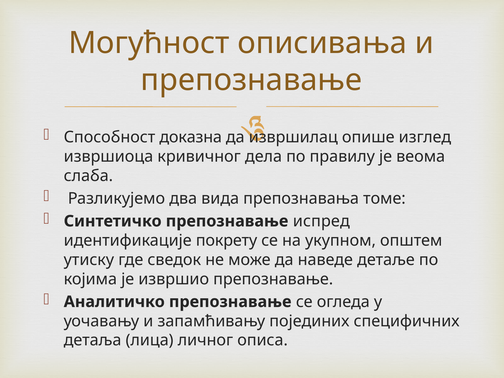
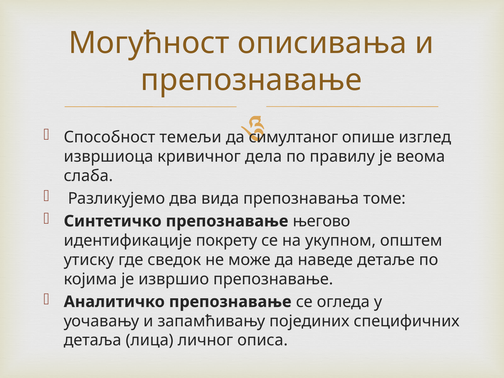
доказна: доказна -> темељи (191, 137)
извршилац: извршилац -> симултаног (293, 137)
испред: испред -> његово (321, 221)
